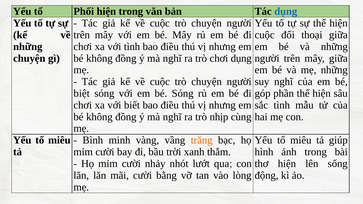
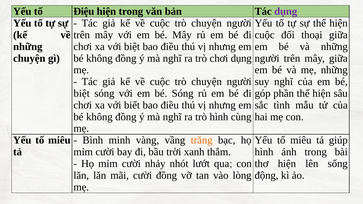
Phối: Phối -> Điệu (84, 11)
dụng colour: blue -> purple (286, 11)
với tình: tình -> biệt (132, 47)
trò nhịp: nhịp -> hình (219, 117)
cười bằng: bằng -> đồng (167, 175)
